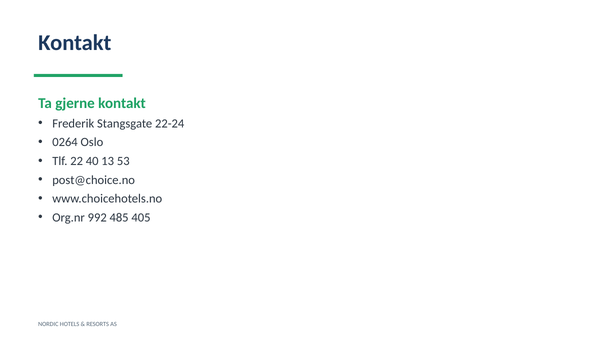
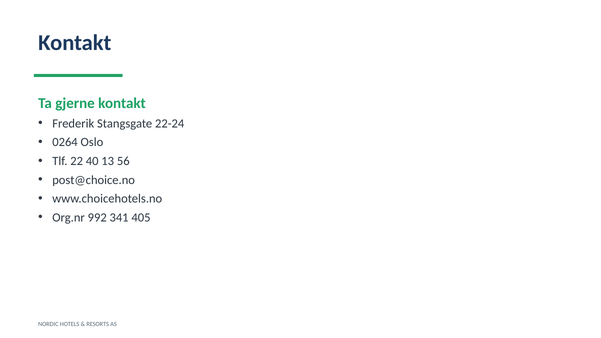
53: 53 -> 56 (123, 161)
485: 485 -> 341 (119, 218)
